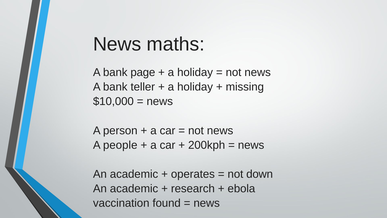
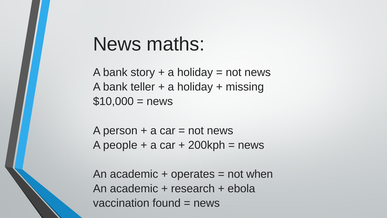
page: page -> story (143, 72)
down: down -> when (260, 174)
